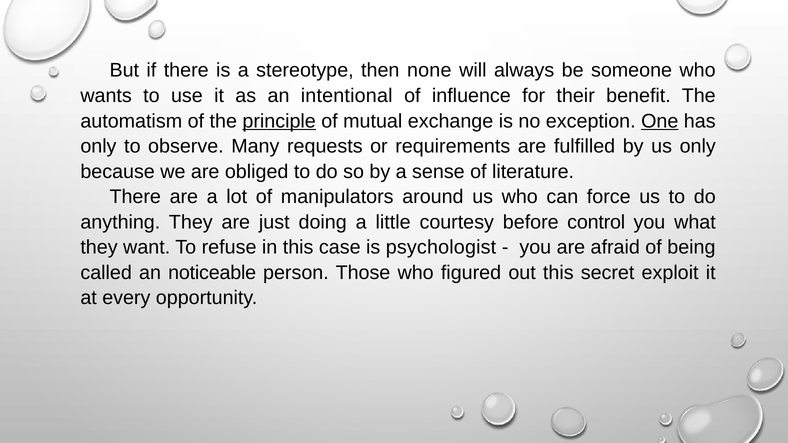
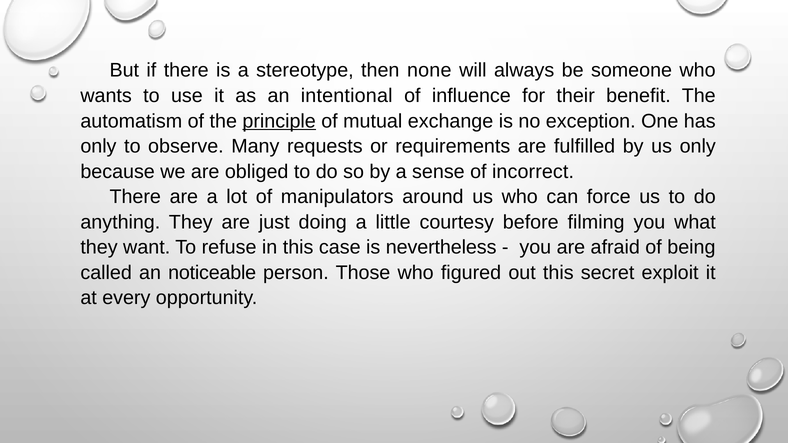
One underline: present -> none (660, 121)
literature: literature -> incorrect (533, 172)
control: control -> filming (596, 222)
psychologist: psychologist -> nevertheless (441, 248)
